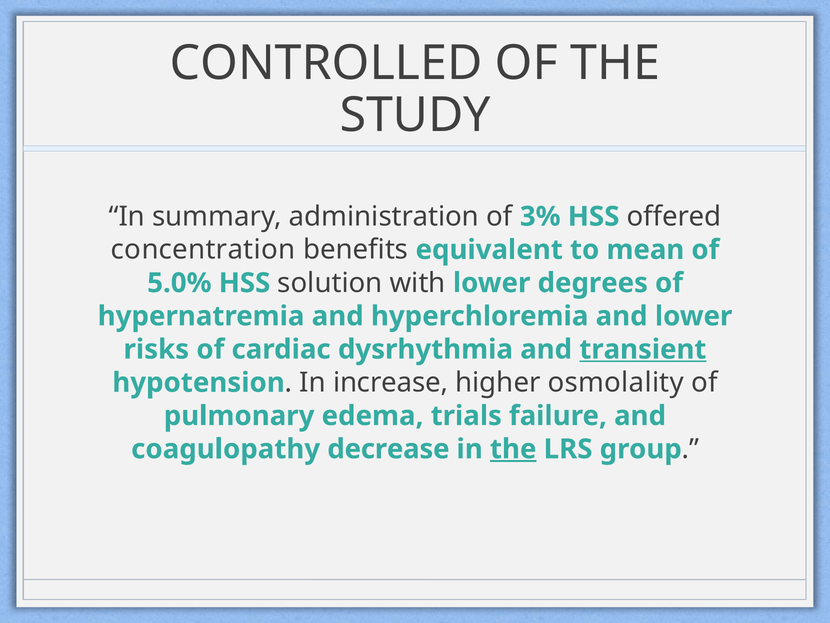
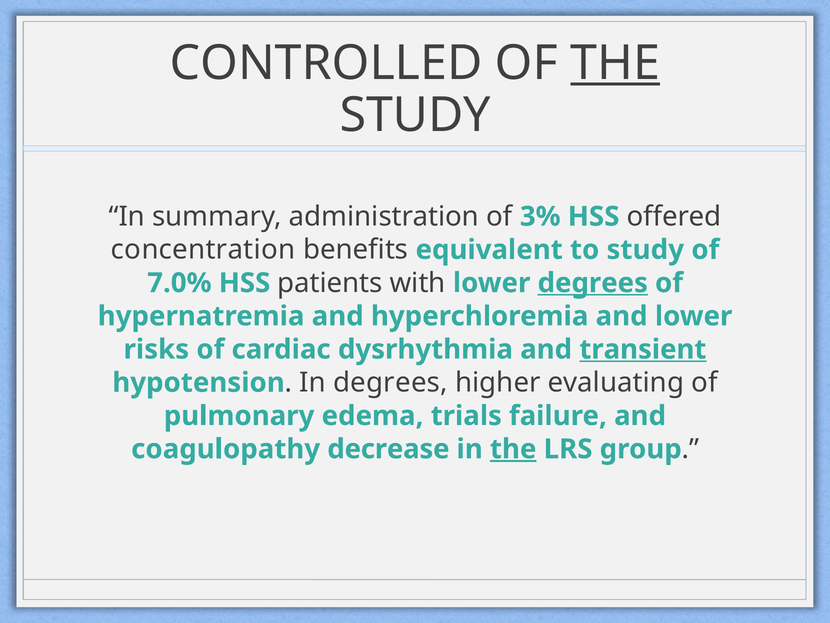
THE underline: none -> present (615, 63)
to mean: mean -> study (645, 250)
5.0%: 5.0% -> 7.0% (179, 283)
solution: solution -> patients (330, 283)
degrees underline: none -> present (593, 283)
In increase: increase -> degrees (390, 382)
osmolality: osmolality -> evaluating (616, 382)
